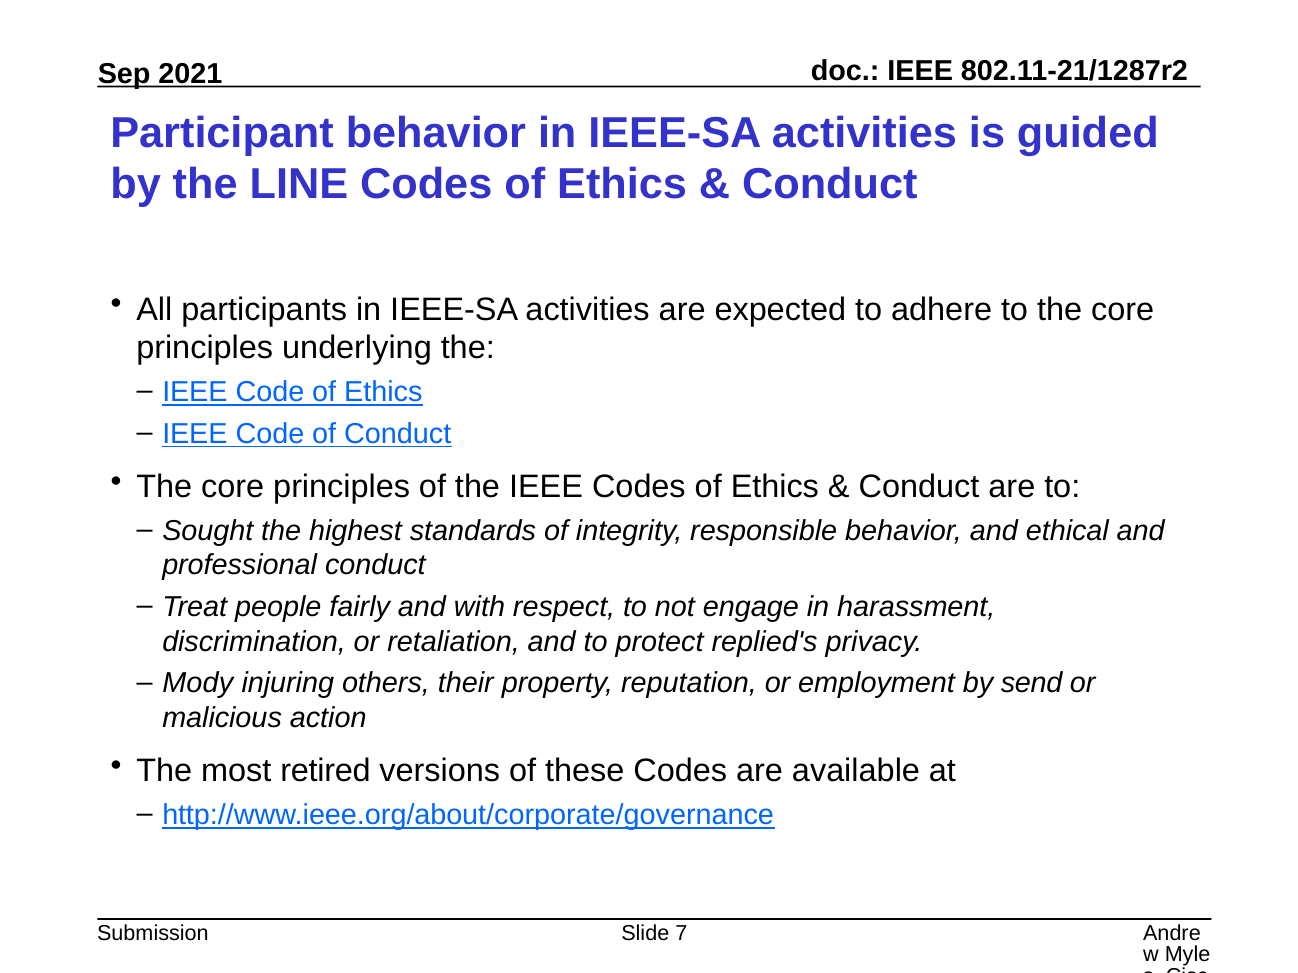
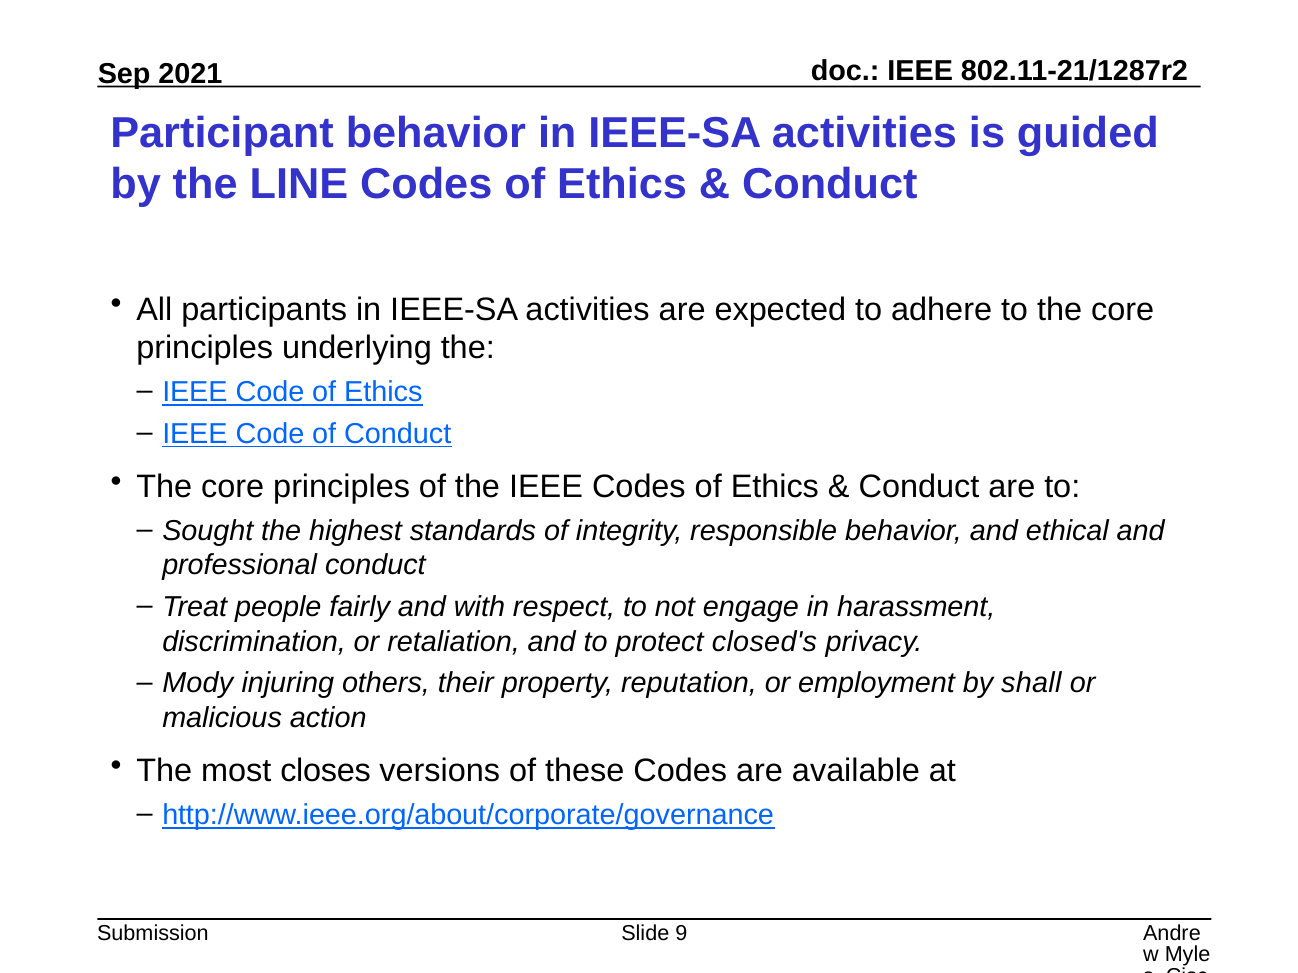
replied's: replied's -> closed's (764, 642)
send: send -> shall (1031, 684)
retired: retired -> closes (326, 772)
7: 7 -> 9 (681, 934)
